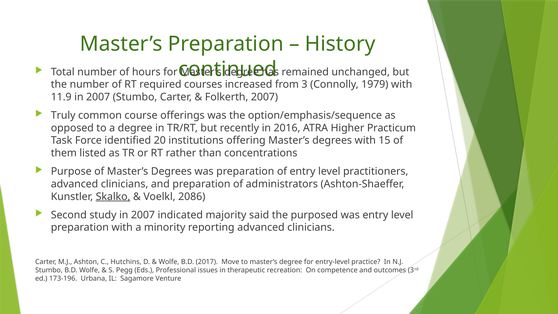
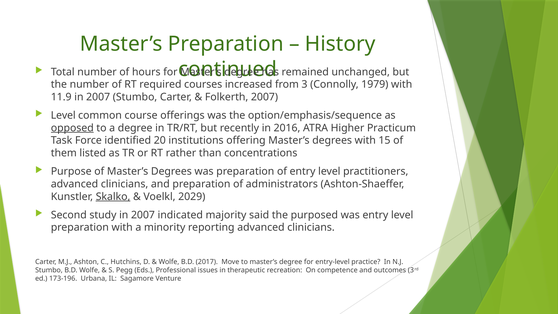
Truly: Truly -> Level (63, 115)
opposed underline: none -> present (72, 128)
2086: 2086 -> 2029 (192, 197)
